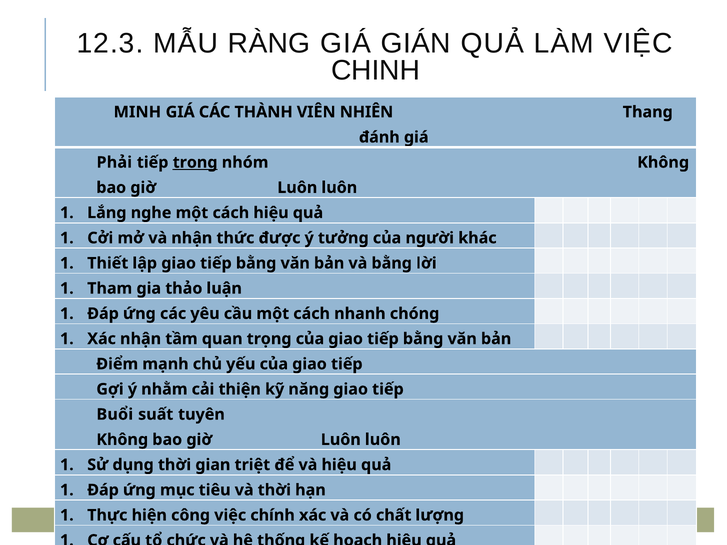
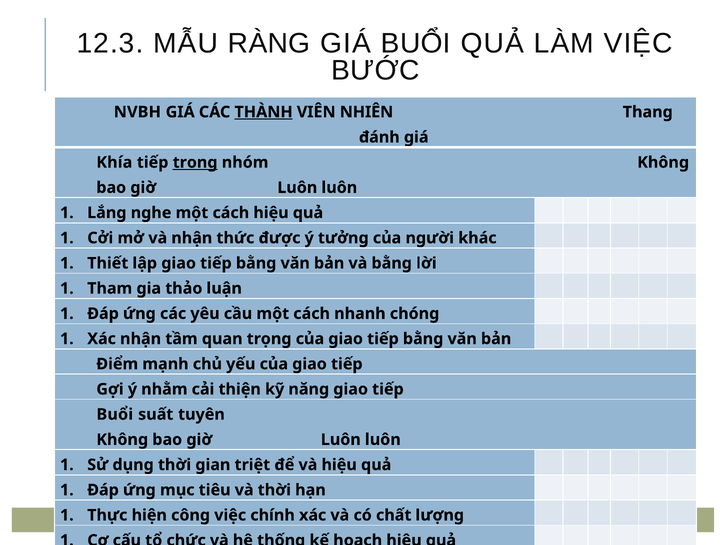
GIÁ GIÁN: GIÁN -> BUỔI (416, 43)
CHINH: CHINH -> BƯỚC (375, 71)
MINH: MINH -> NVBH (137, 112)
THÀNH underline: none -> present (264, 112)
Phải: Phải -> Khía (114, 162)
